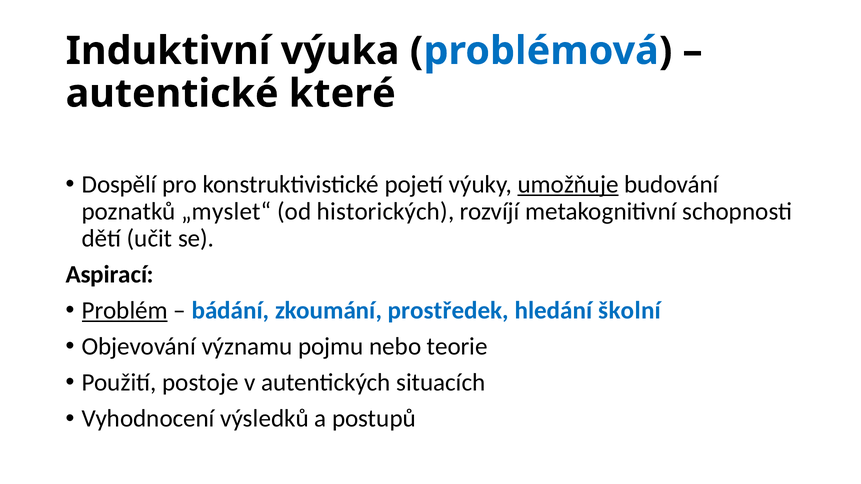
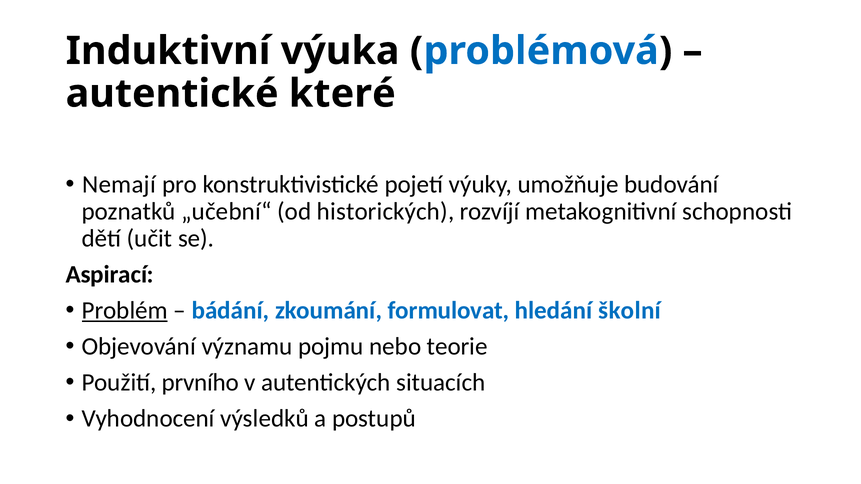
Dospělí: Dospělí -> Nemají (119, 185)
umožňuje underline: present -> none (568, 185)
„myslet“: „myslet“ -> „učební“ (226, 212)
prostředek: prostředek -> formulovat (448, 311)
postoje: postoje -> prvního (200, 383)
